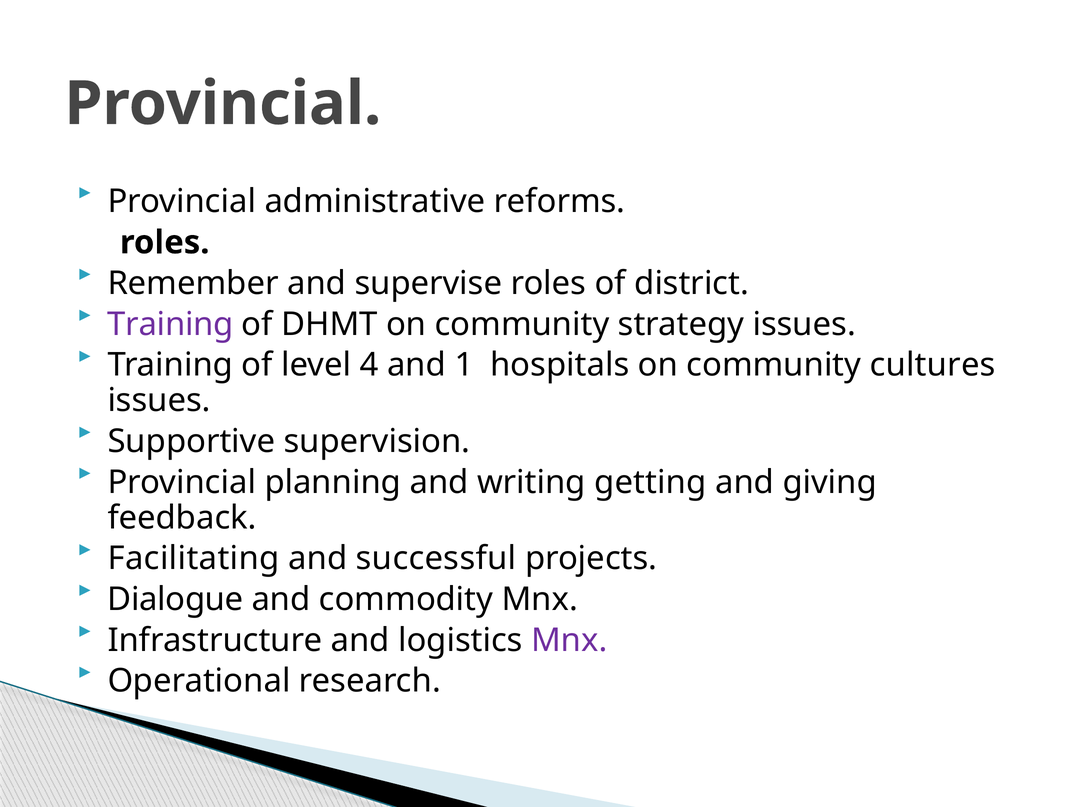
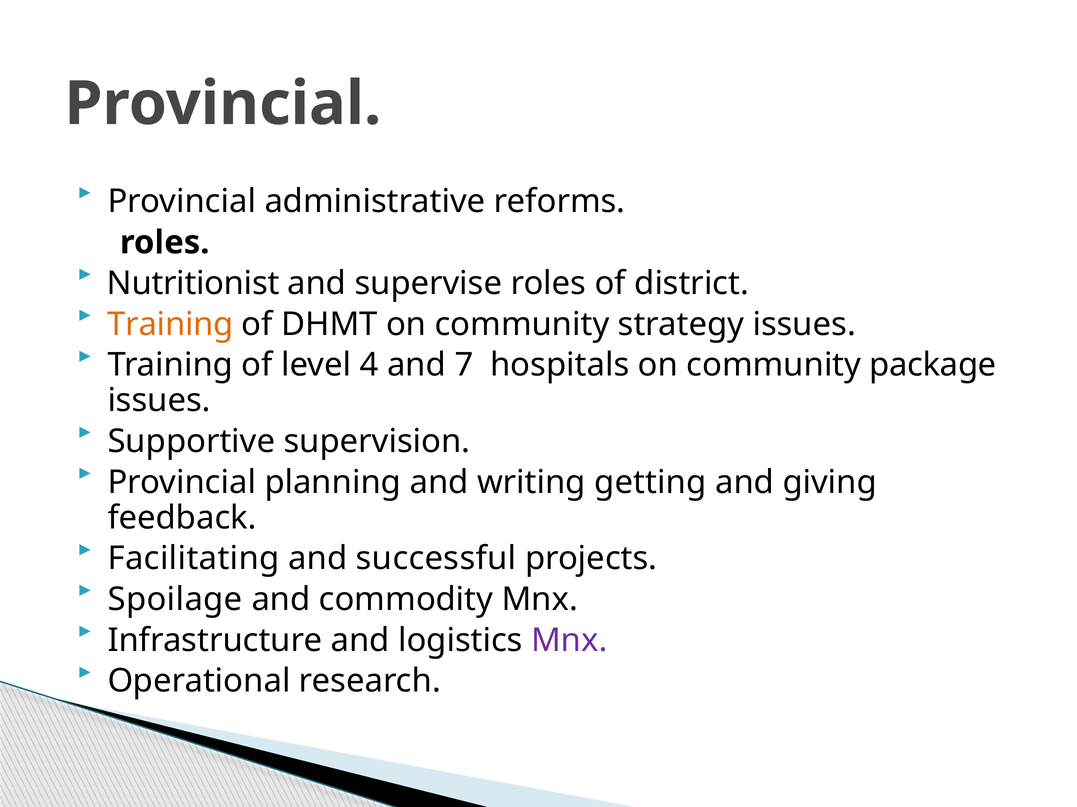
Remember: Remember -> Nutritionist (193, 284)
Training colour: purple -> orange (170, 324)
1: 1 -> 7 (464, 365)
cultures: cultures -> package (933, 365)
Dialogue: Dialogue -> Spoilage (175, 600)
